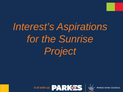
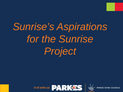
Interest’s: Interest’s -> Sunrise’s (34, 27)
